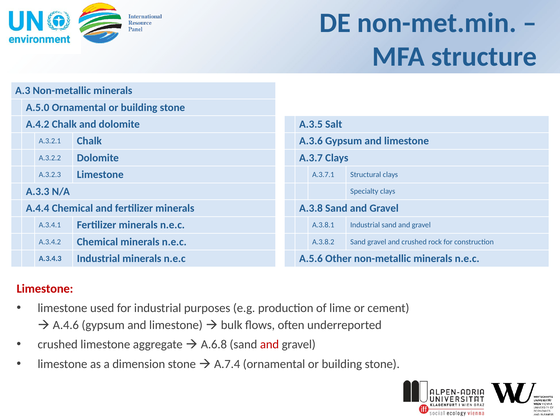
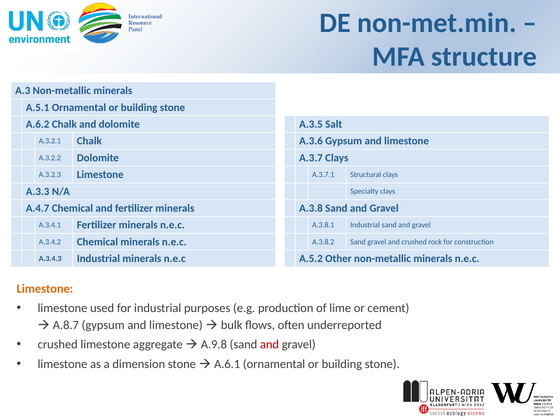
A.5.0: A.5.0 -> A.5.1 (38, 107)
A.4.2: A.4.2 -> A.6.2 (38, 124)
A.4.4: A.4.4 -> A.4.7 (38, 208)
A.5.6: A.5.6 -> A.5.2 (311, 259)
Limestone colour: red -> orange (45, 289)
A.4.6: A.4.6 -> A.8.7 (66, 325)
A.6.8: A.6.8 -> A.9.8 (214, 345)
A.7.4: A.7.4 -> A.6.1 (227, 364)
